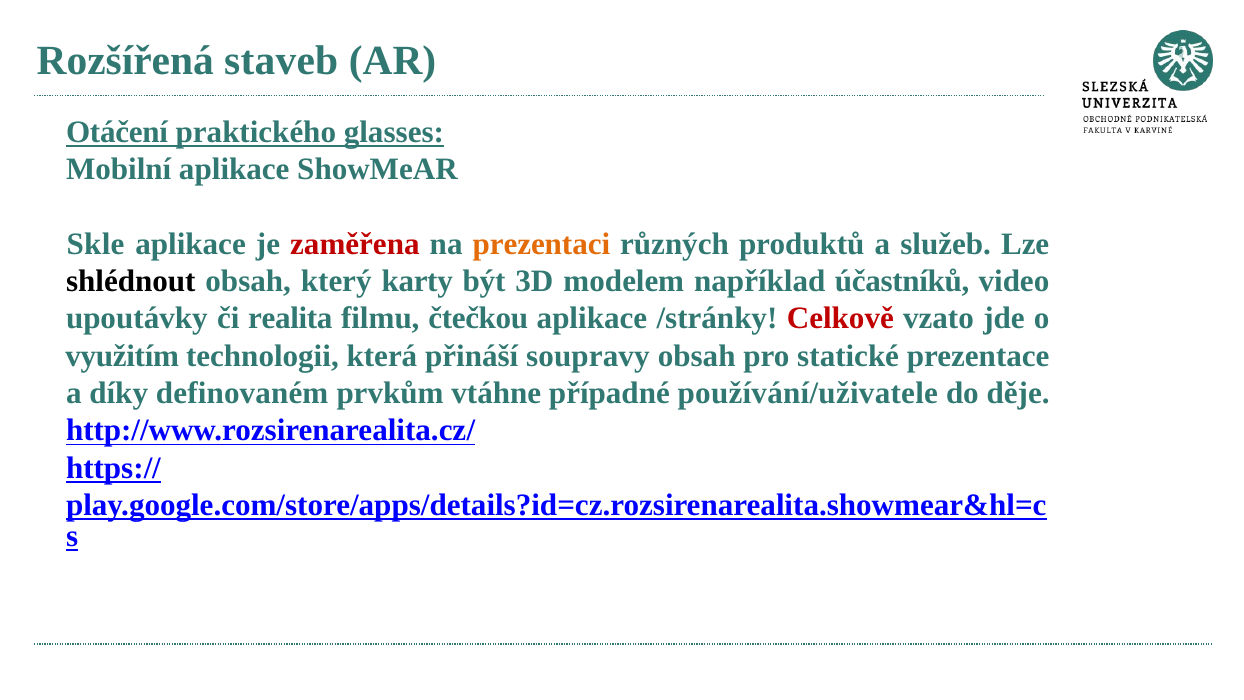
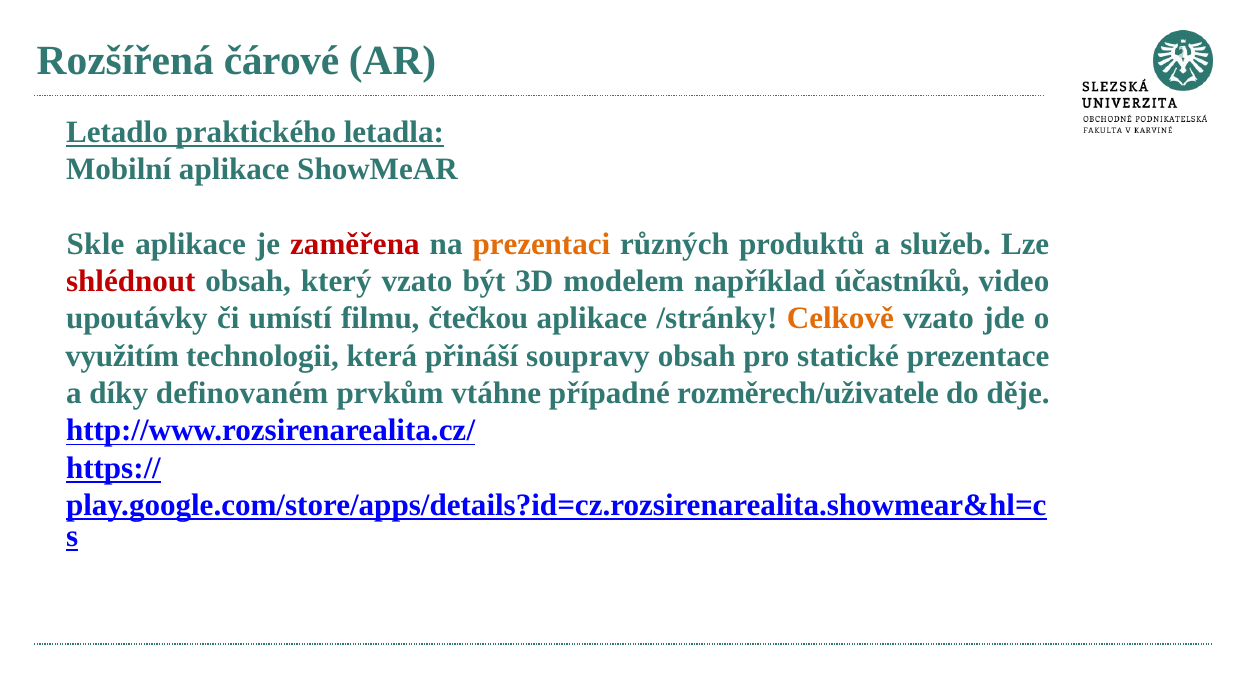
staveb: staveb -> čárové (282, 61)
Otáčení: Otáčení -> Letadlo (117, 132)
glasses: glasses -> letadla (394, 132)
shlédnout colour: black -> red (131, 281)
který karty: karty -> vzato (417, 281)
realita: realita -> umístí (290, 319)
Celkově colour: red -> orange (840, 319)
používání/uživatele: používání/uživatele -> rozměrech/uživatele (808, 393)
